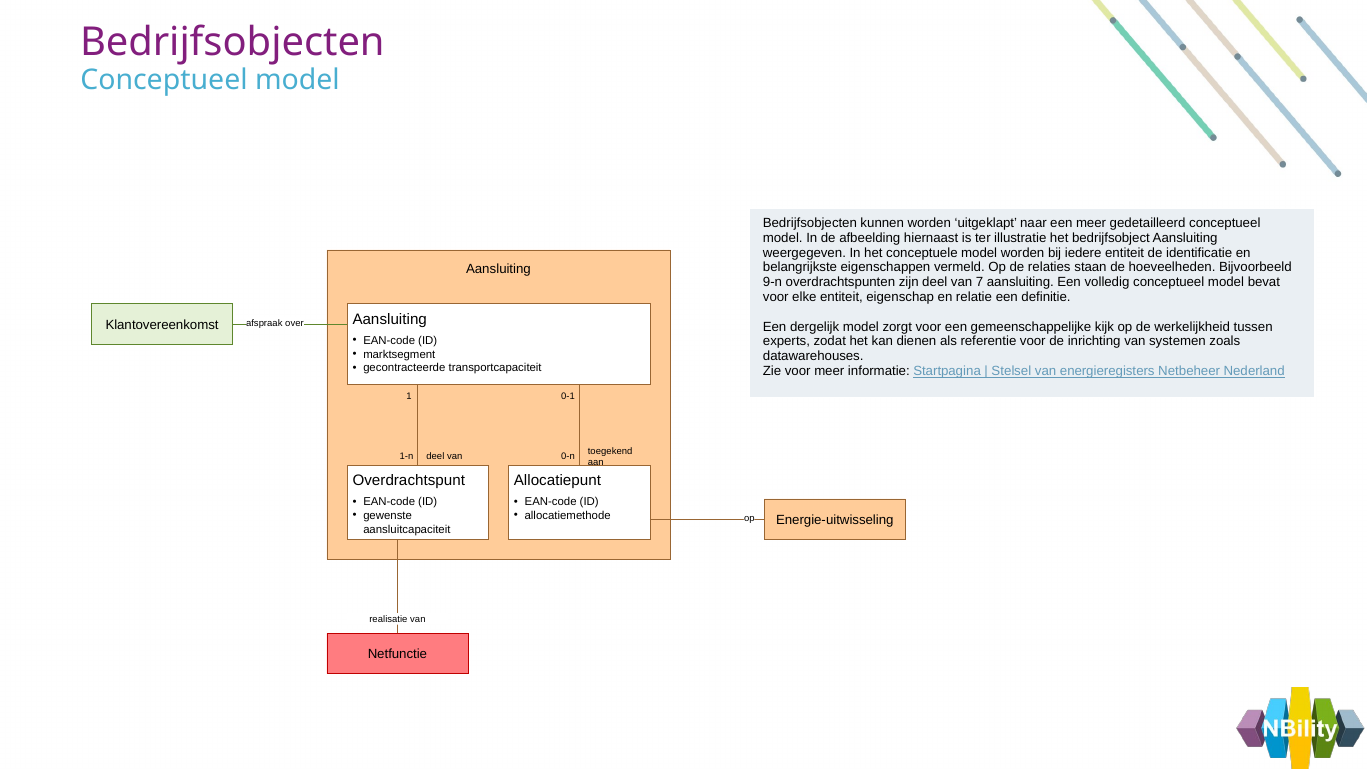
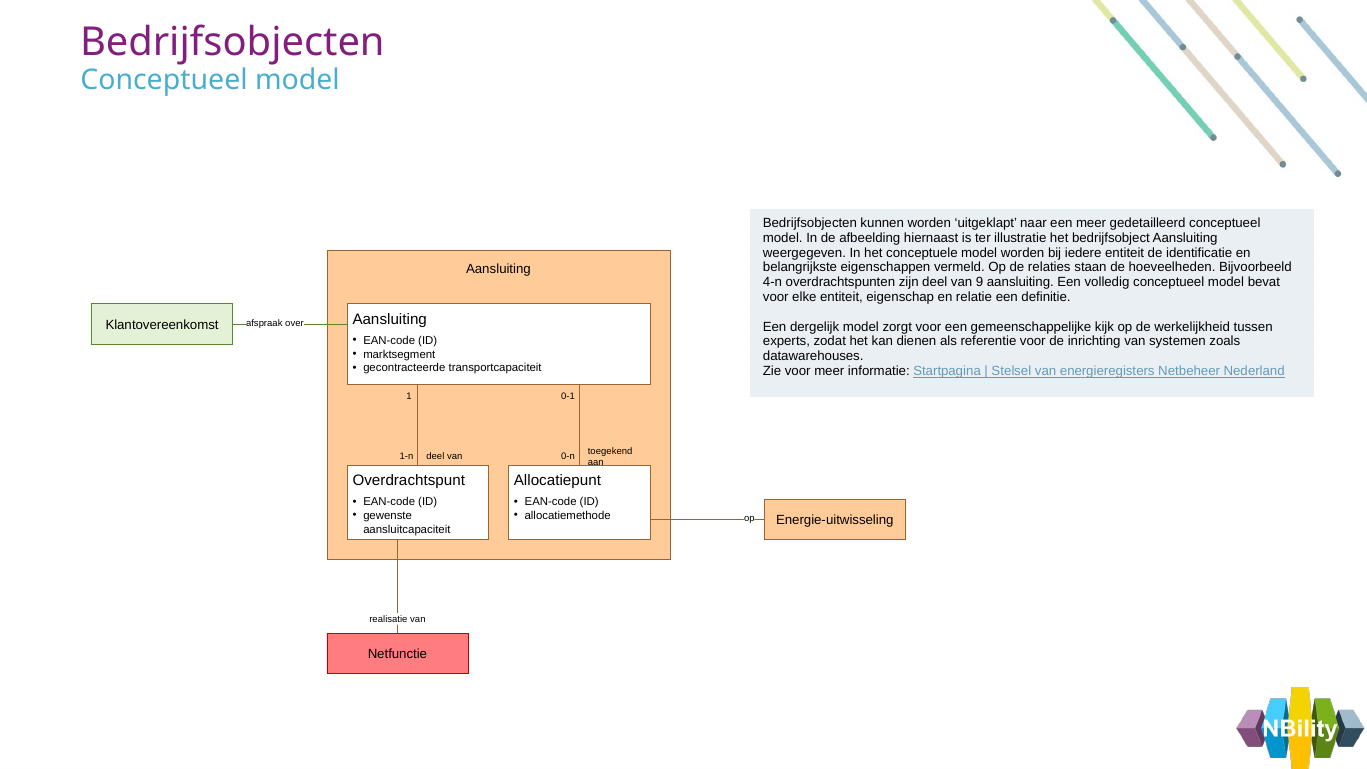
9-n: 9-n -> 4-n (773, 282)
7: 7 -> 9 (980, 282)
